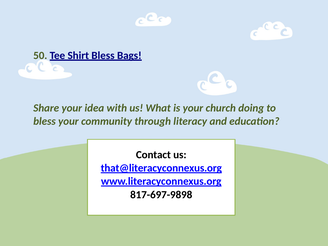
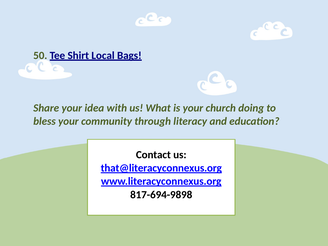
Shirt Bless: Bless -> Local (103, 55)
817-697-9898: 817-697-9898 -> 817-694-9898 (161, 195)
